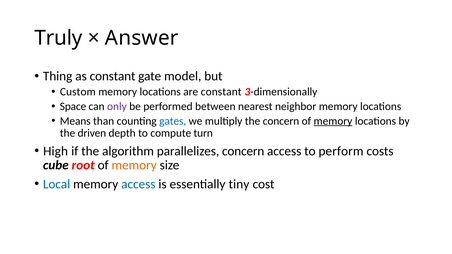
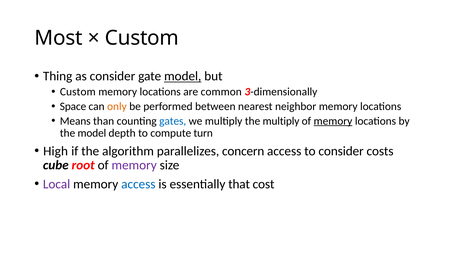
Truly: Truly -> Most (58, 38)
Answer: Answer -> Custom (142, 38)
as constant: constant -> consider (112, 76)
model underline: none -> present (183, 76)
are constant: constant -> common (221, 92)
only colour: purple -> orange (117, 107)
the concern: concern -> multiply (281, 121)
the driven: driven -> model (92, 133)
to perform: perform -> consider (341, 151)
memory colour: orange -> purple (134, 165)
Local colour: blue -> purple (57, 184)
tiny: tiny -> that (239, 184)
